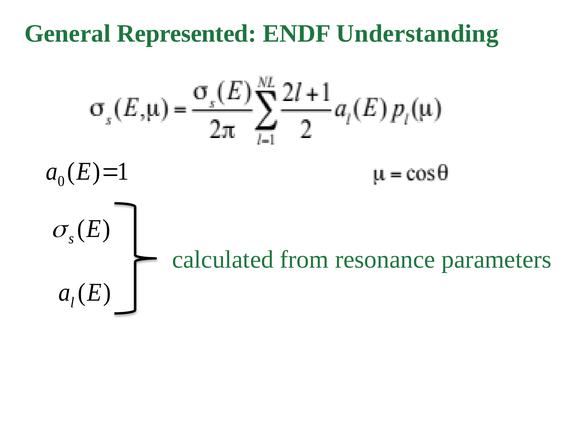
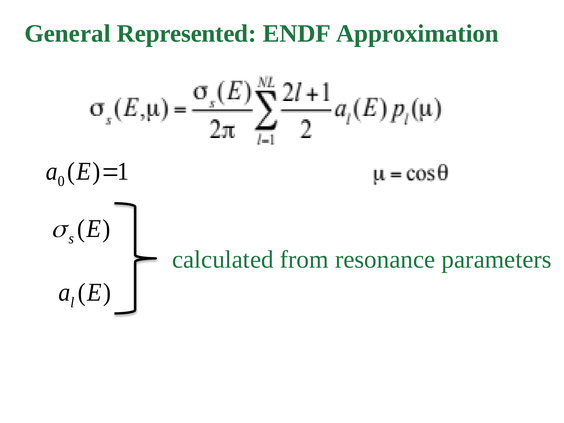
Understanding: Understanding -> Approximation (418, 34)
